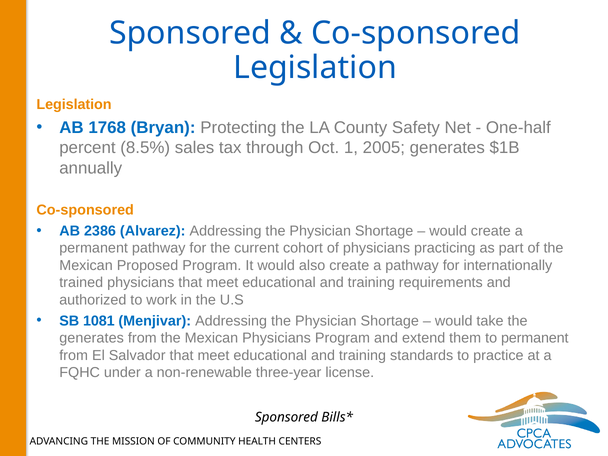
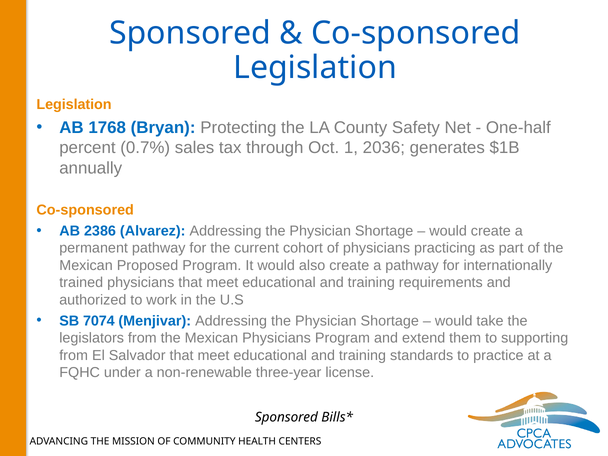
8.5%: 8.5% -> 0.7% (145, 148)
2005: 2005 -> 2036 (384, 148)
1081: 1081 -> 7074 (99, 321)
generates: generates -> legislators (92, 338)
to permanent: permanent -> supporting (535, 338)
